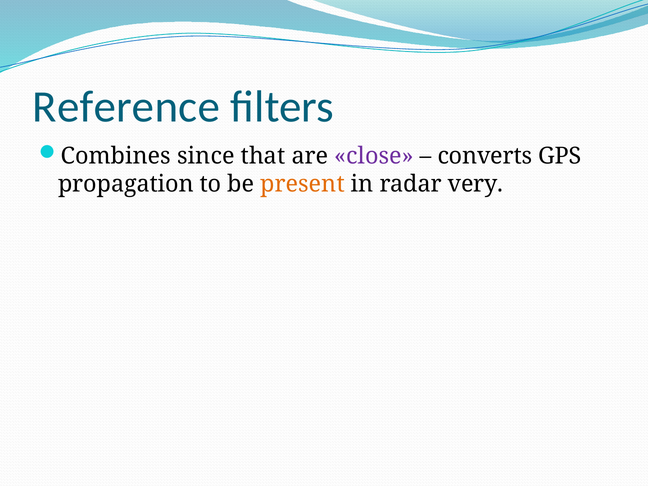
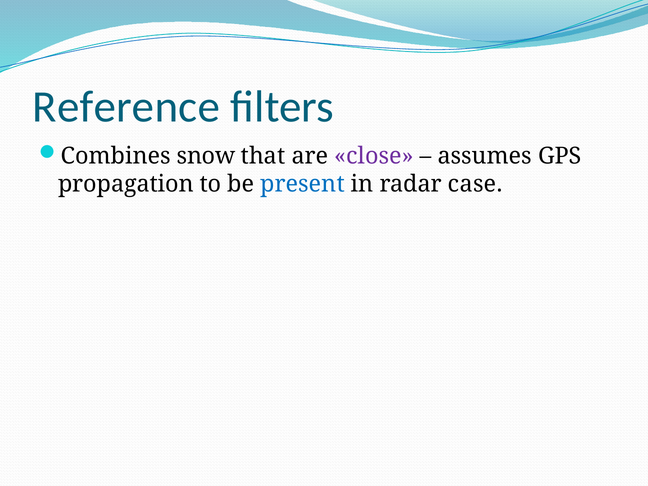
since: since -> snow (206, 156)
converts: converts -> assumes (485, 156)
present colour: orange -> blue (303, 184)
very: very -> case (475, 184)
